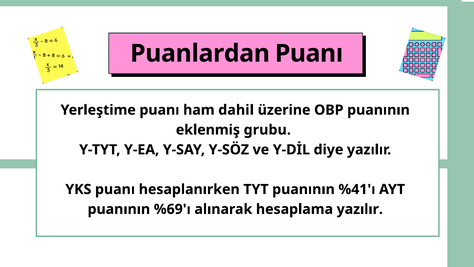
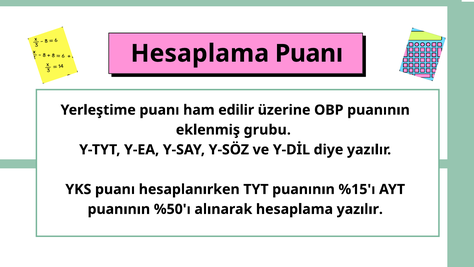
Puanlardan: Puanlardan -> Hesaplama (200, 53)
dahil: dahil -> edilir (236, 110)
%41'ı: %41'ı -> %15'ı (357, 189)
%69'ı: %69'ı -> %50'ı (172, 209)
